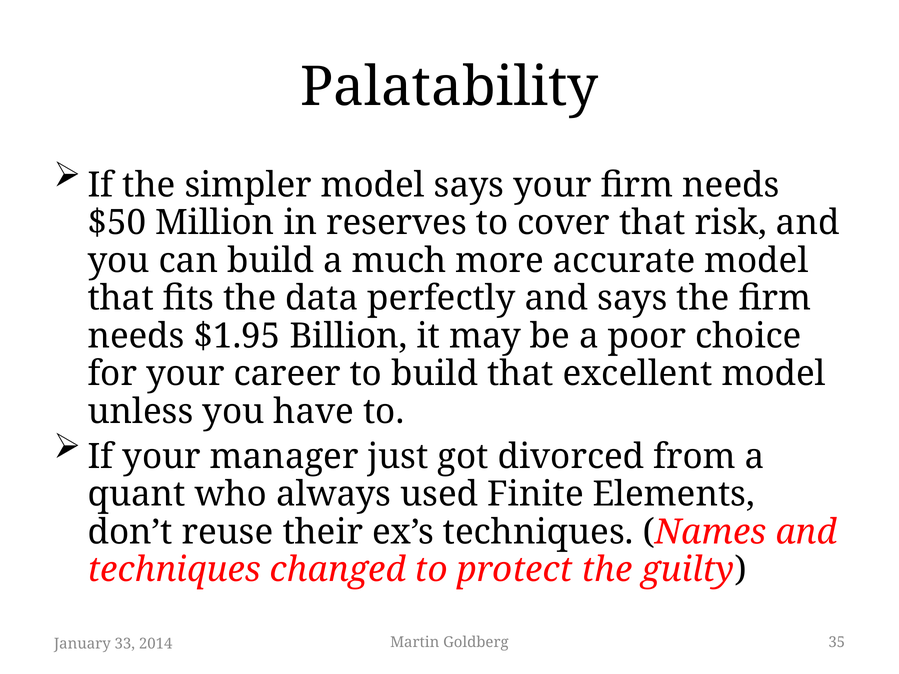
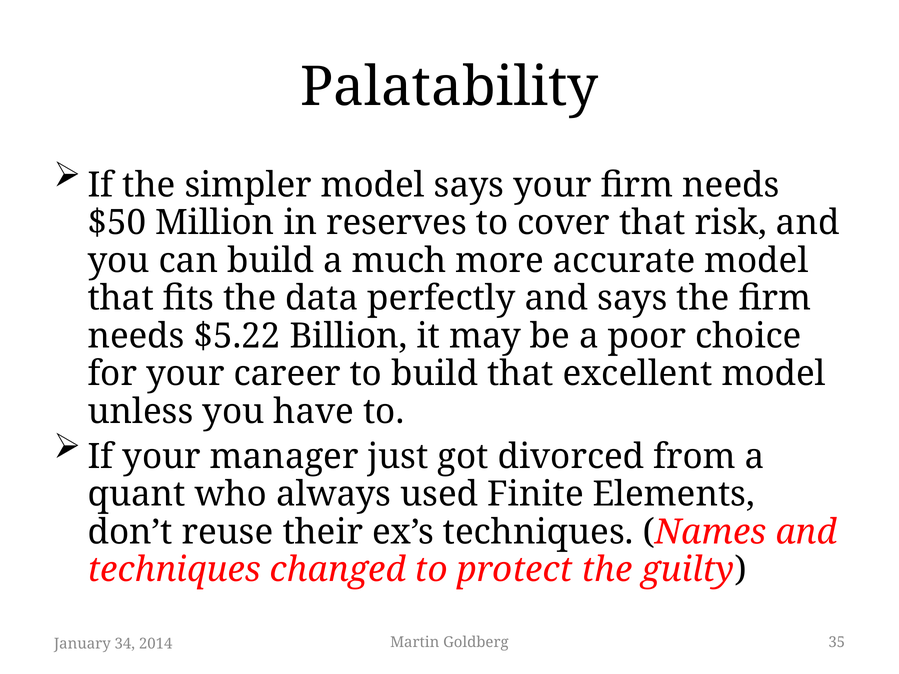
$1.95: $1.95 -> $5.22 (237, 336)
33: 33 -> 34 (125, 644)
